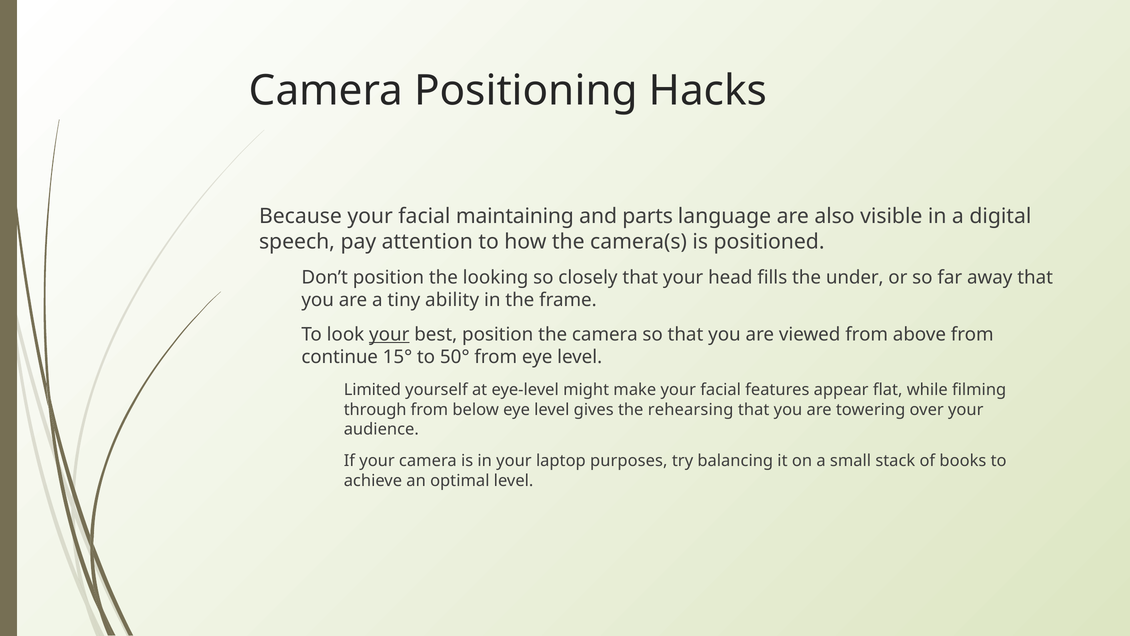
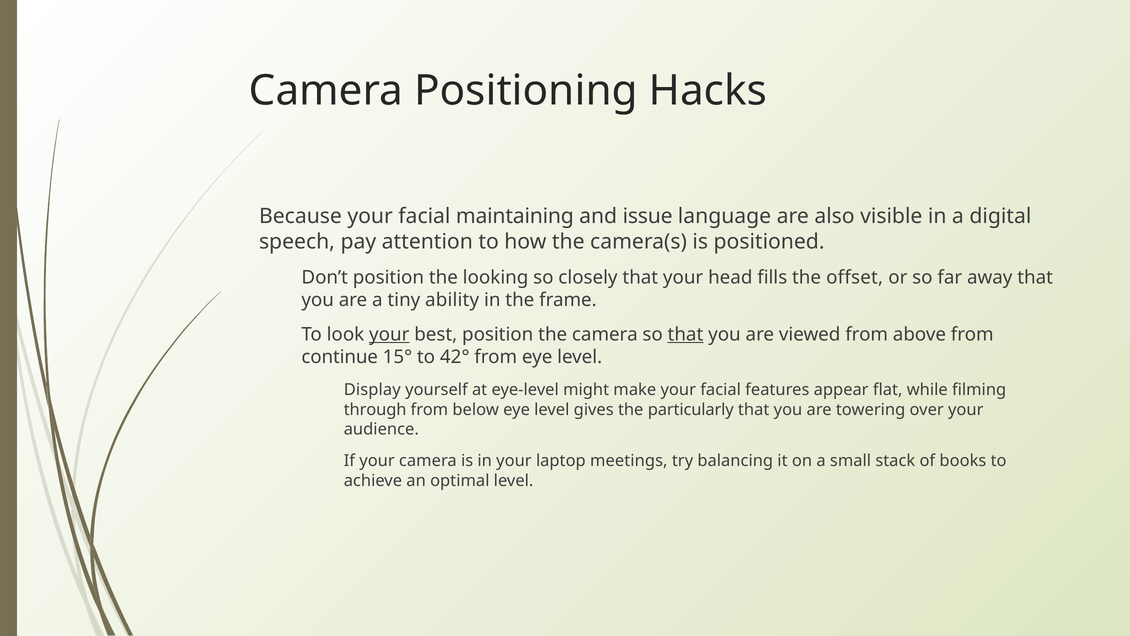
parts: parts -> issue (648, 216)
under: under -> offset (855, 277)
that underline: none -> present (685, 334)
50°: 50° -> 42° (455, 357)
Limited: Limited -> Display (372, 390)
rehearsing: rehearsing -> particularly (691, 409)
purposes: purposes -> meetings (629, 461)
